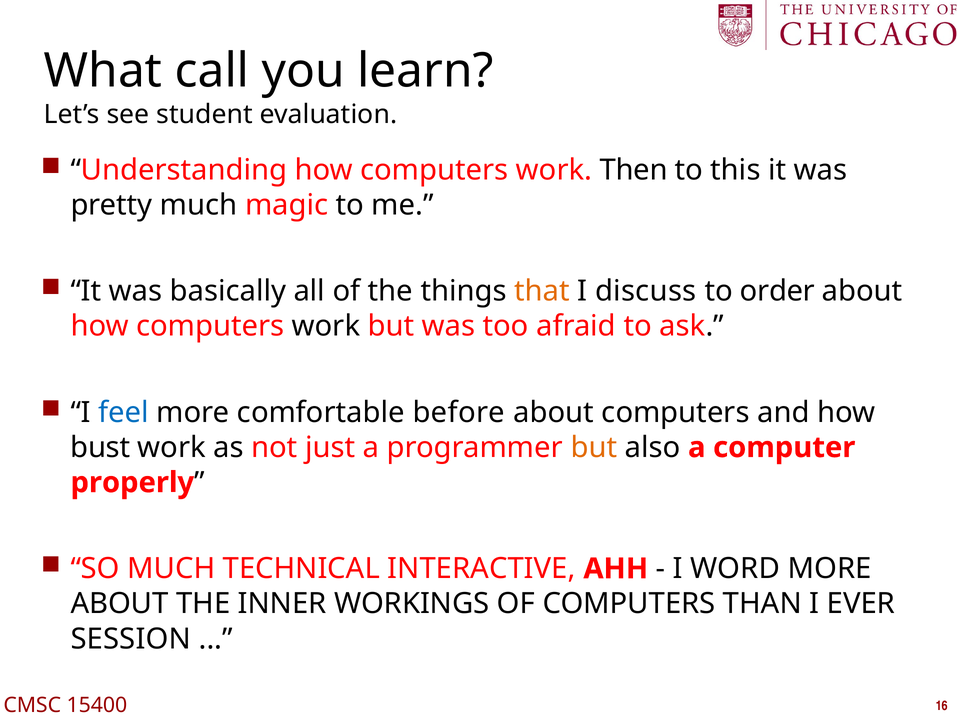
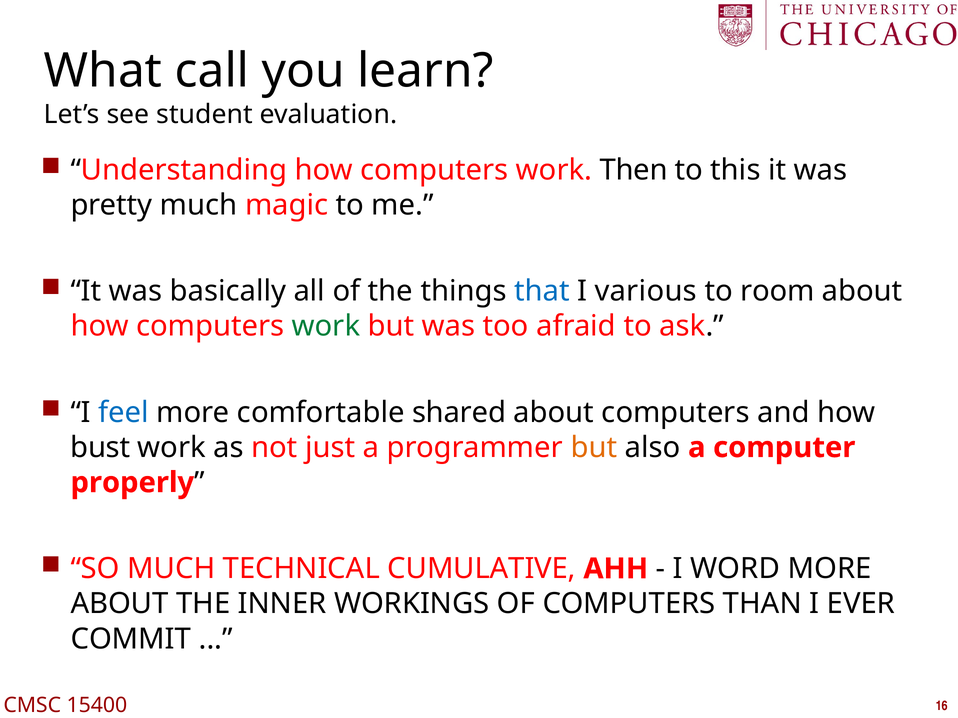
that colour: orange -> blue (542, 291)
discuss: discuss -> various (646, 291)
order: order -> room (777, 291)
work colour: black -> green (326, 326)
before: before -> shared (459, 413)
INTERACTIVE: INTERACTIVE -> CUMULATIVE (482, 569)
SESSION: SESSION -> COMMIT (131, 639)
